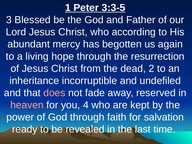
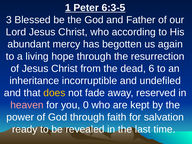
3:3-5: 3:3-5 -> 6:3-5 (114, 8)
2: 2 -> 6 (151, 69)
does colour: pink -> yellow (54, 93)
4: 4 -> 0 (86, 105)
